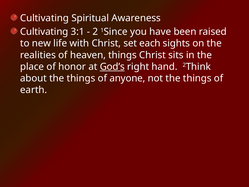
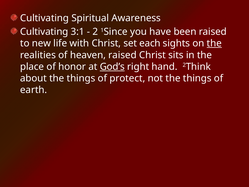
the underline: none -> present (214, 43)
heaven things: things -> raised (122, 55)
anyone: anyone -> protect (127, 78)
